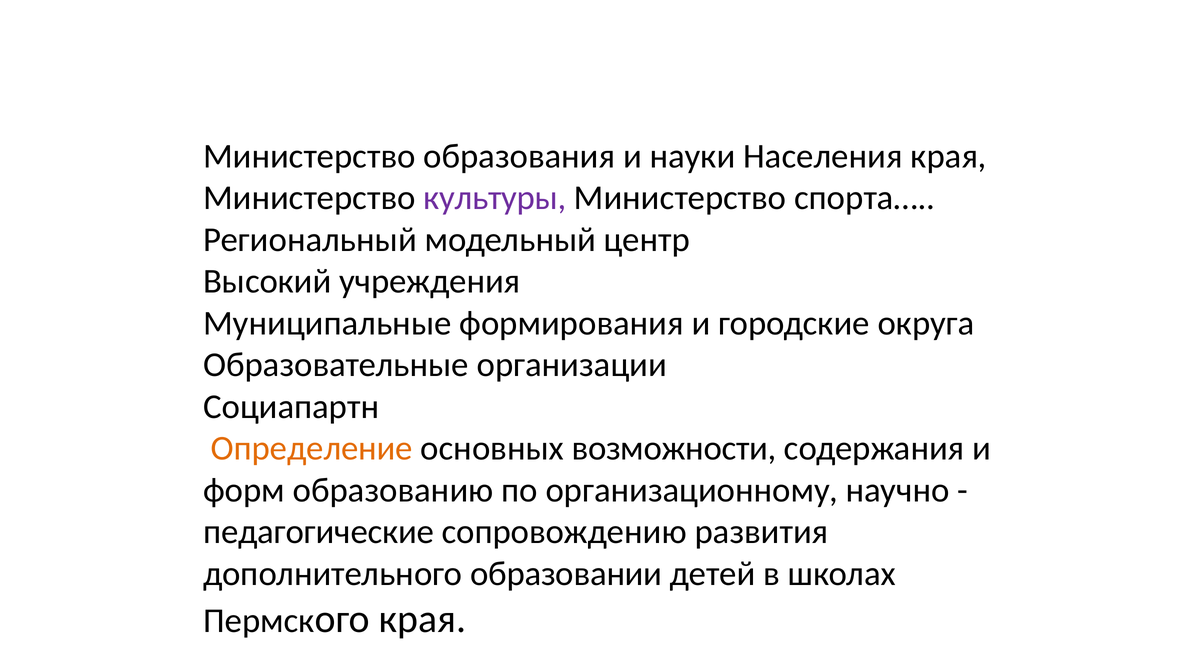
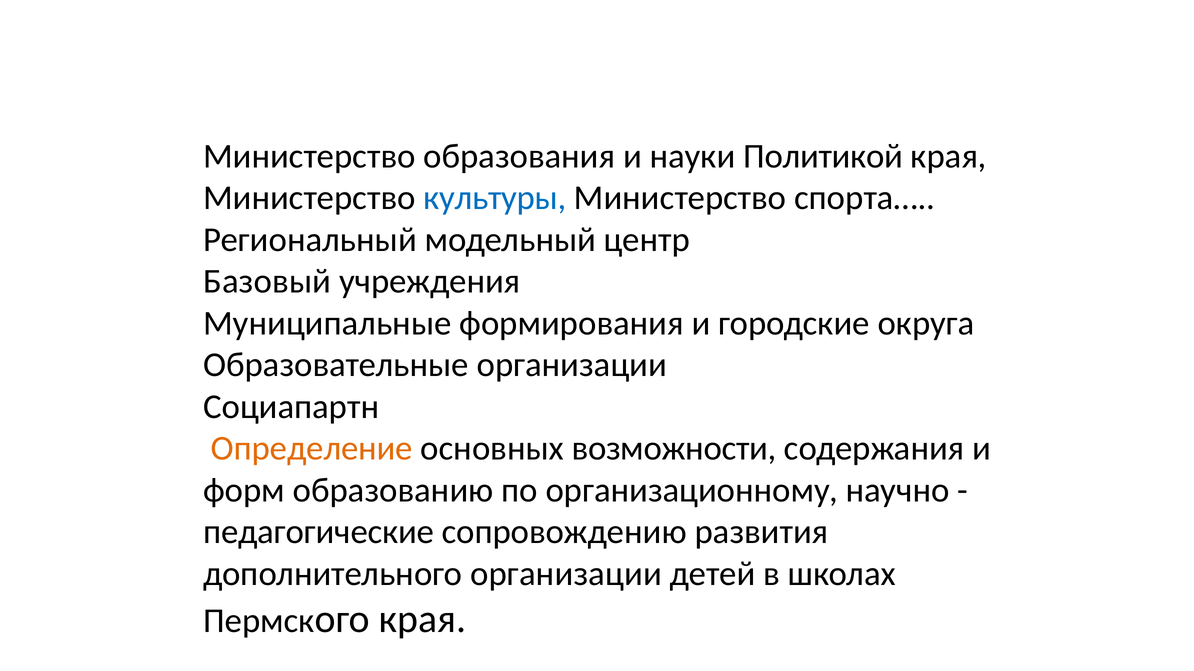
Населения: Населения -> Политикой (823, 156)
культуры colour: purple -> blue (495, 198)
Высокий: Высокий -> Базовый (267, 282)
дополнительного образовании: образовании -> организации (566, 574)
